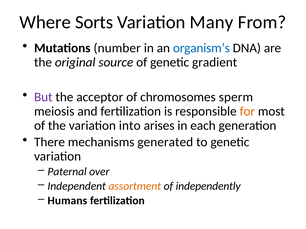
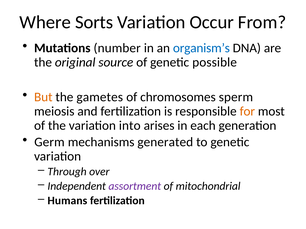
Many: Many -> Occur (212, 22)
gradient: gradient -> possible (215, 62)
But colour: purple -> orange (43, 97)
acceptor: acceptor -> gametes (100, 97)
There: There -> Germ (49, 142)
Paternal: Paternal -> Through (67, 172)
assortment colour: orange -> purple (135, 186)
independently: independently -> mitochondrial (208, 186)
